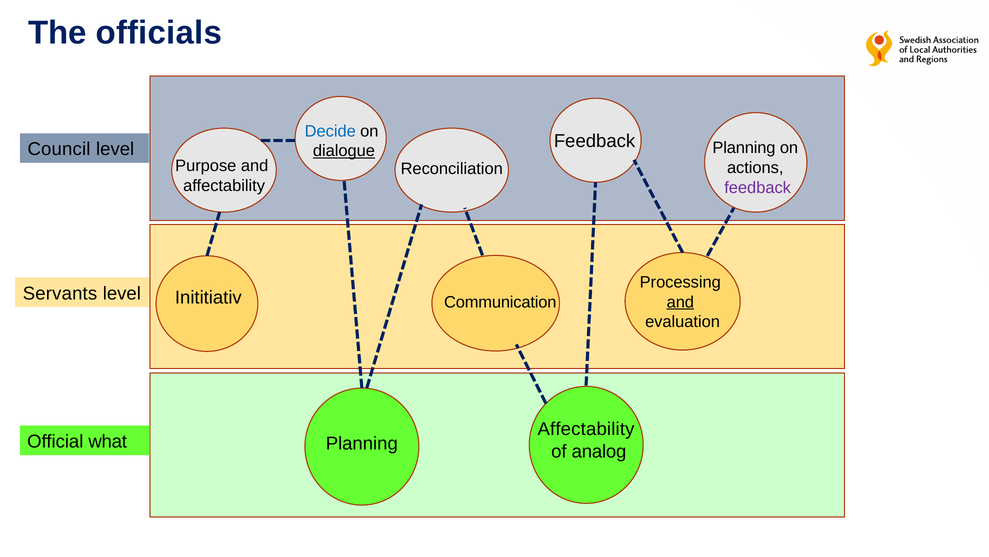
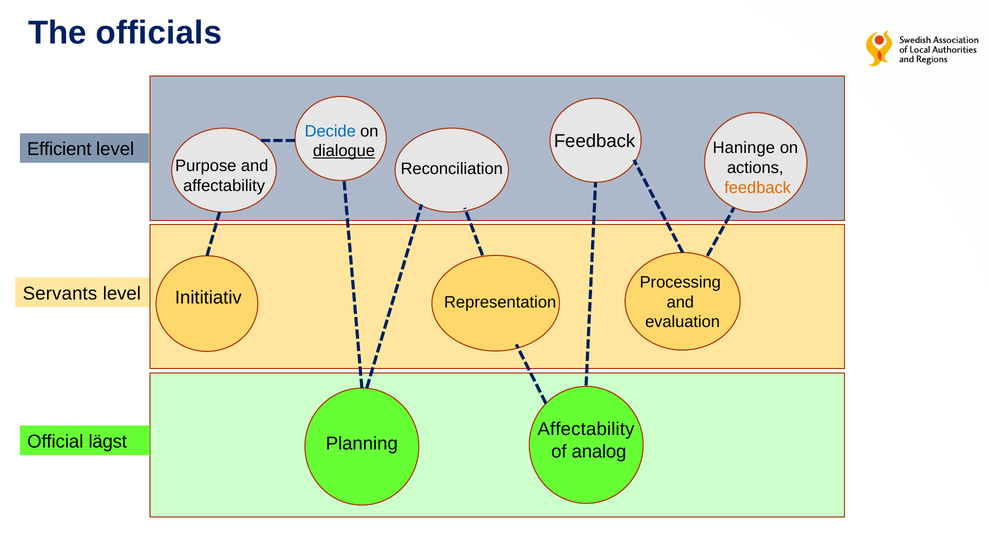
Feedback Planning: Planning -> Haninge (744, 148)
Council: Council -> Efficient (59, 149)
feedback colour: purple -> orange (758, 187)
Communication: Communication -> Representation (500, 302)
and underline: present -> none (680, 302)
what: what -> lägst (108, 441)
